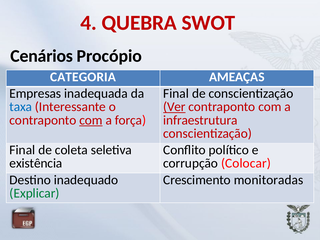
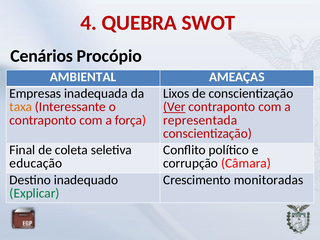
CATEGORIA: CATEGORIA -> AMBIENTAL (83, 77)
Final: Final -> Lixos (176, 93)
taxa colour: blue -> orange (21, 107)
com underline: present -> none (91, 120)
infraestrutura: infraestrutura -> representada (200, 120)
existência: existência -> educação (36, 163)
Colocar: Colocar -> Câmara (246, 163)
